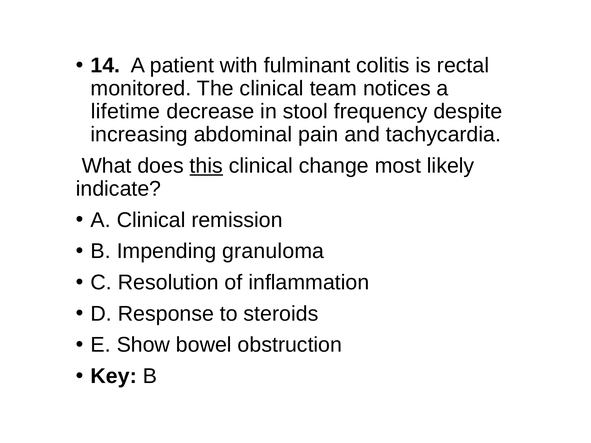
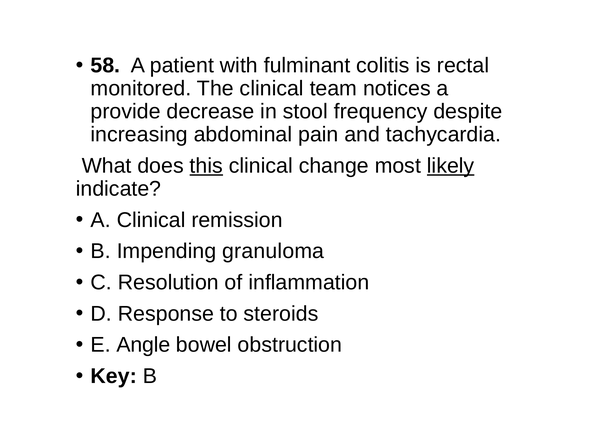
14: 14 -> 58 (105, 66)
lifetime: lifetime -> provide (126, 112)
likely underline: none -> present (451, 166)
Show: Show -> Angle (143, 345)
